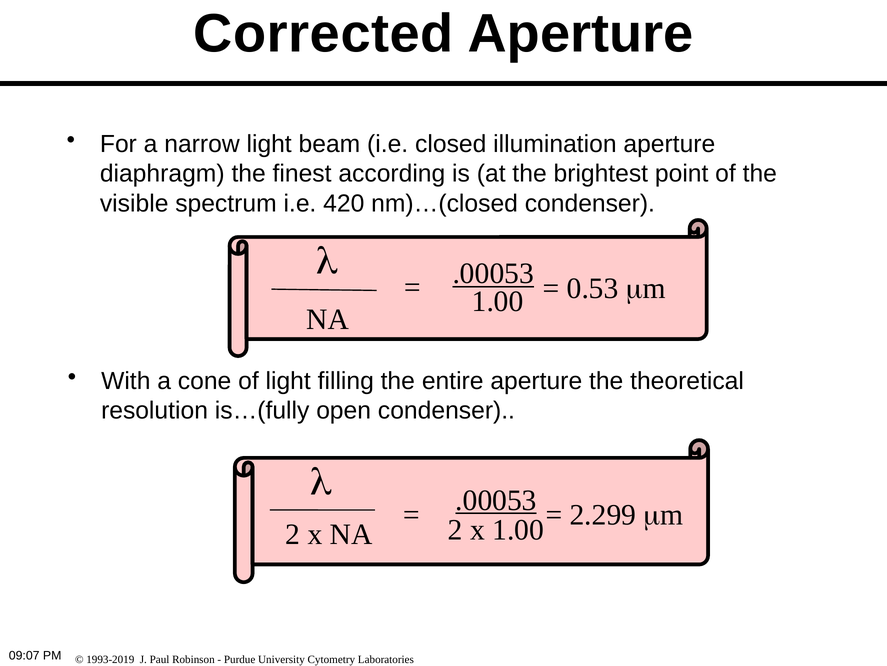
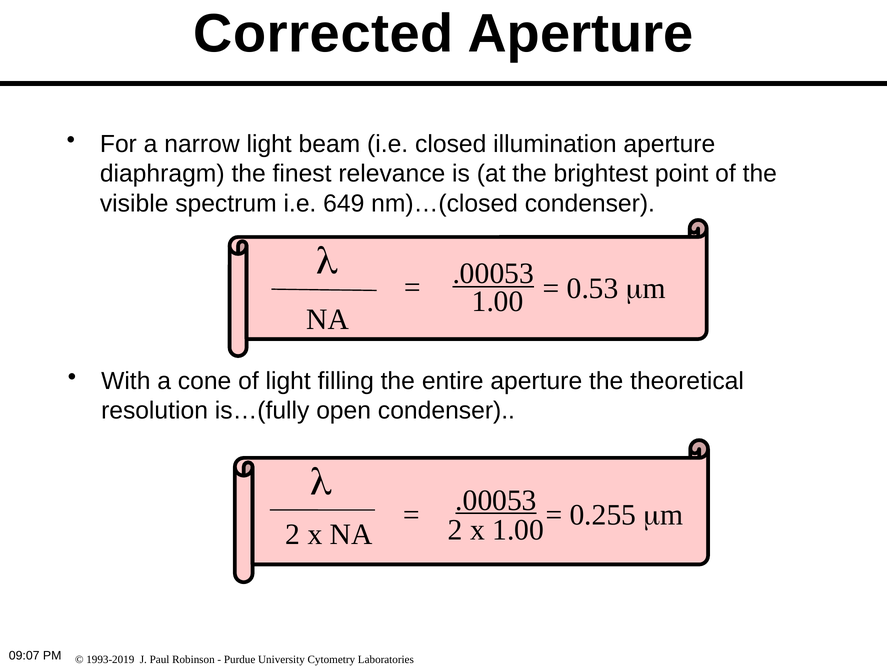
according: according -> relevance (392, 174)
420: 420 -> 649 (344, 203)
2.299: 2.299 -> 0.255 (603, 515)
